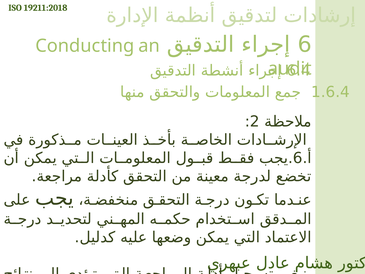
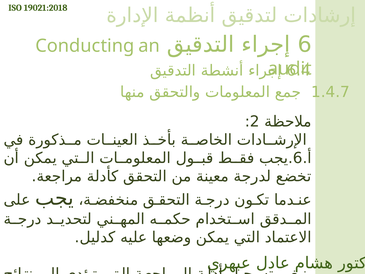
19211:2018: 19211:2018 -> 19021:2018 (46, 8)
1.6.4: 1.6.4 -> 1.4.7 (331, 92)
